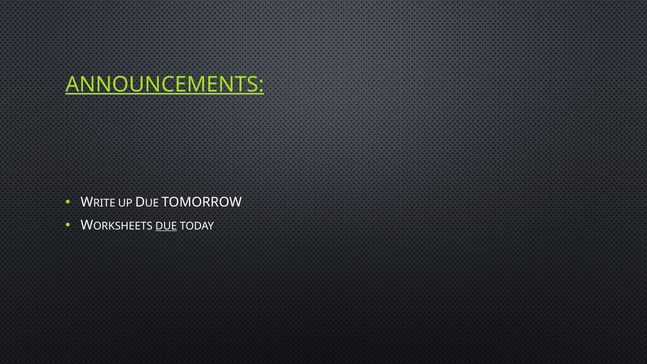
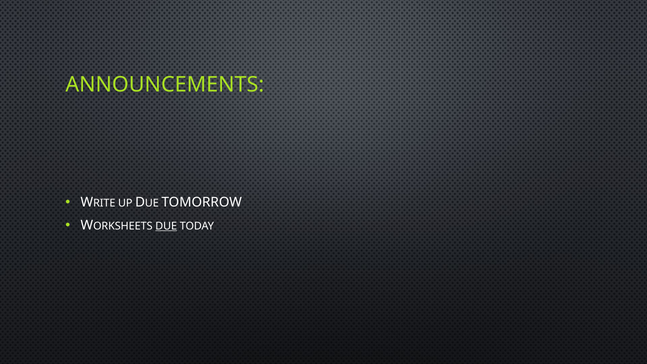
ANNOUNCEMENTS underline: present -> none (165, 84)
